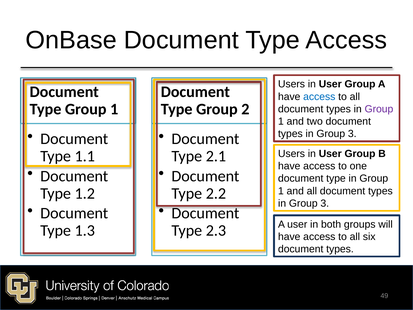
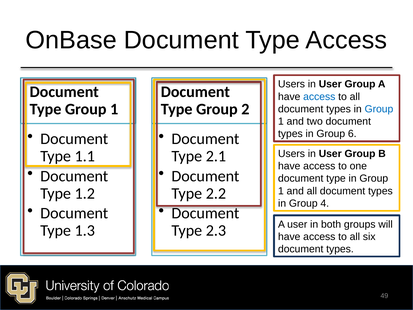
Group colour: purple -> blue (379, 109)
3: 3 -> 6 (352, 134)
3: 3 -> 4 (325, 203)
